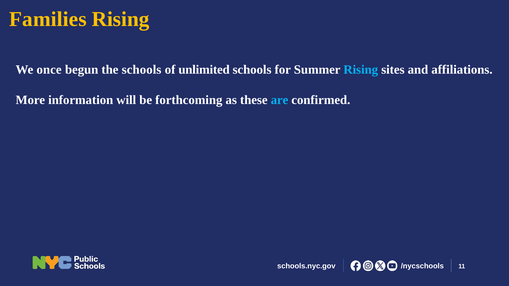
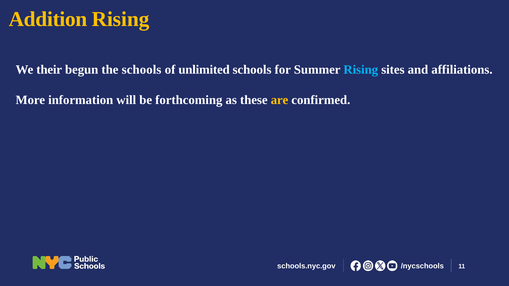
Families: Families -> Addition (48, 19)
once: once -> their (49, 70)
are colour: light blue -> yellow (280, 100)
